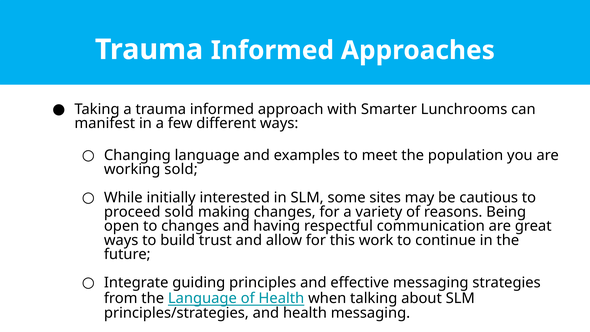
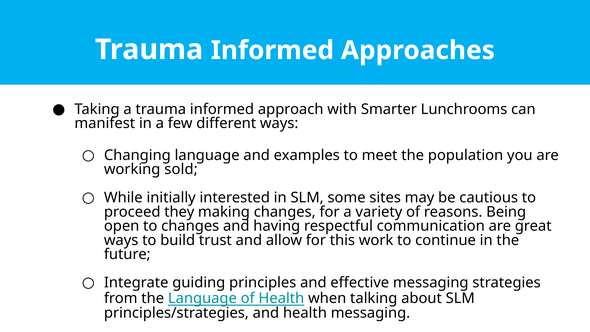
proceed sold: sold -> they (179, 212)
